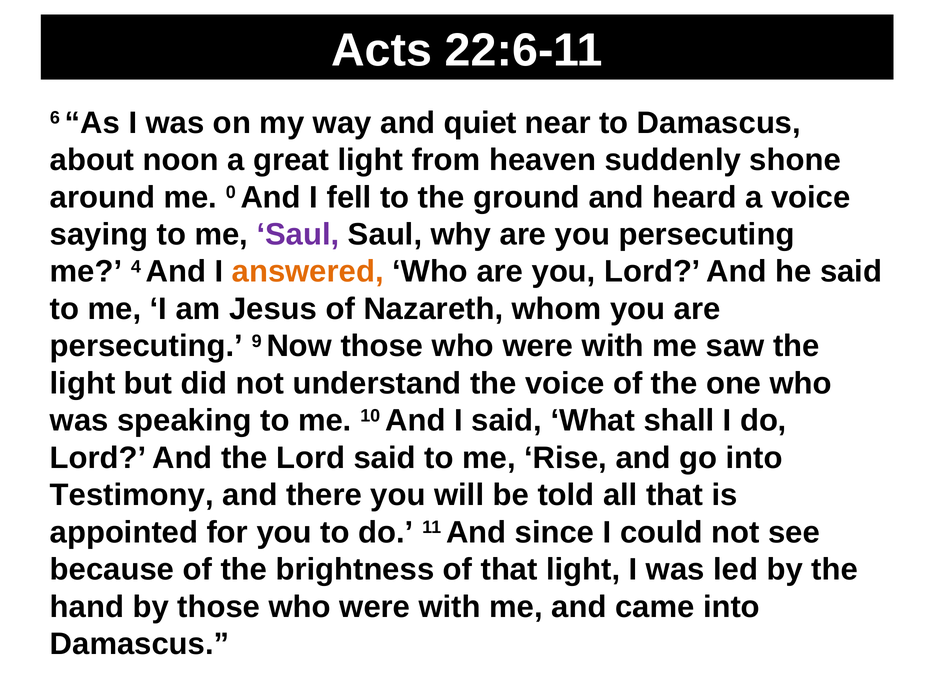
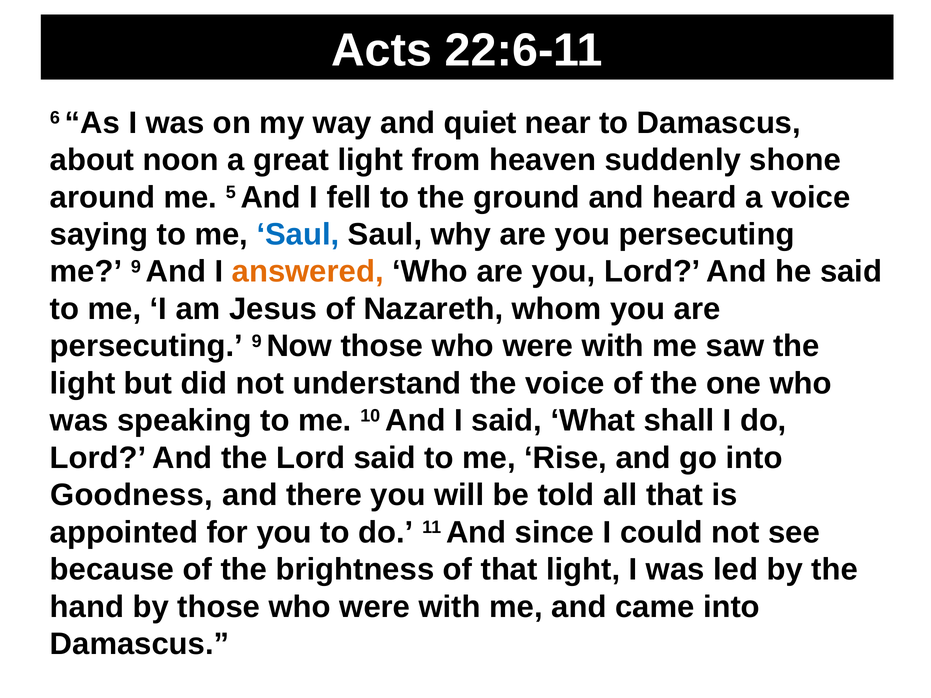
0: 0 -> 5 (231, 192)
Saul colour: purple -> blue (298, 235)
me 4: 4 -> 9 (136, 267)
Testimony: Testimony -> Goodness (132, 495)
